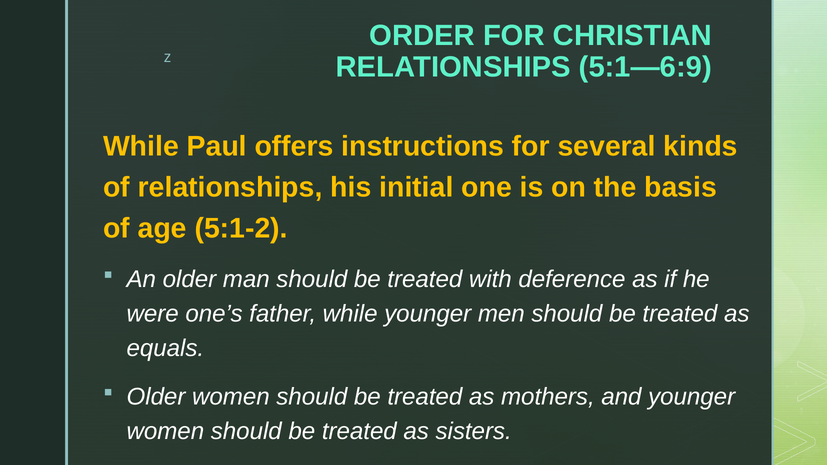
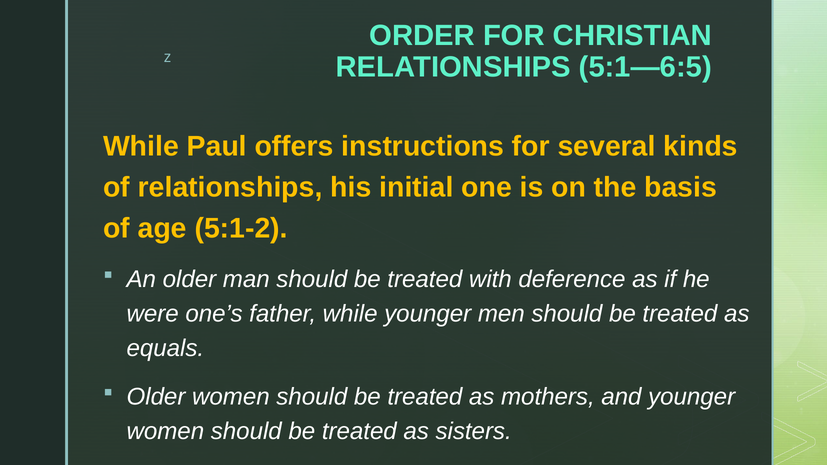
5:1—6:9: 5:1—6:9 -> 5:1—6:5 (645, 67)
